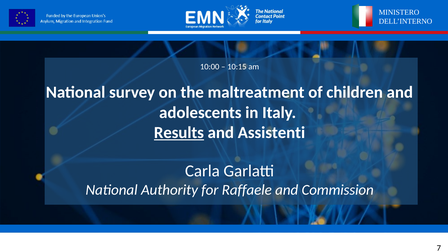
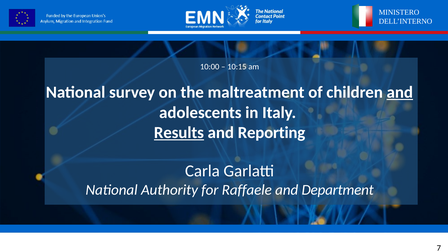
and underline: none -> present (400, 92)
Assistenti: Assistenti -> Reporting (272, 133)
Commission: Commission -> Department (338, 190)
